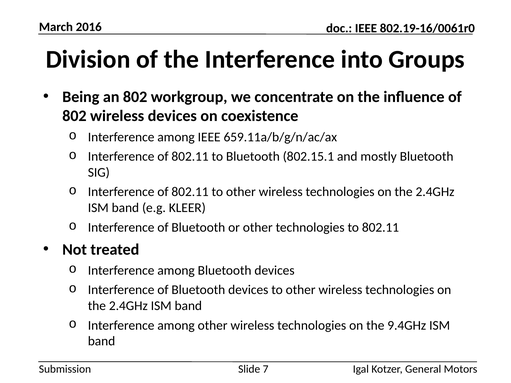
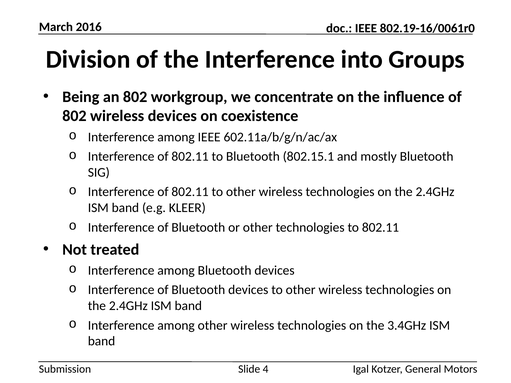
659.11a/b/g/n/ac/ax: 659.11a/b/g/n/ac/ax -> 602.11a/b/g/n/ac/ax (280, 137)
9.4GHz: 9.4GHz -> 3.4GHz (407, 326)
7: 7 -> 4 (266, 369)
